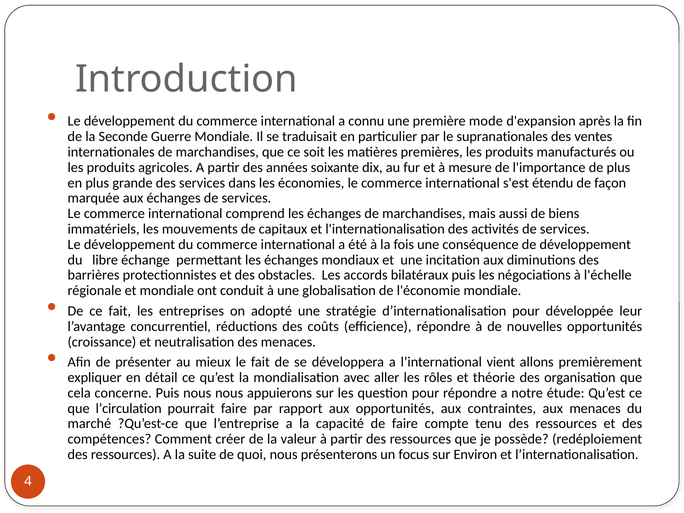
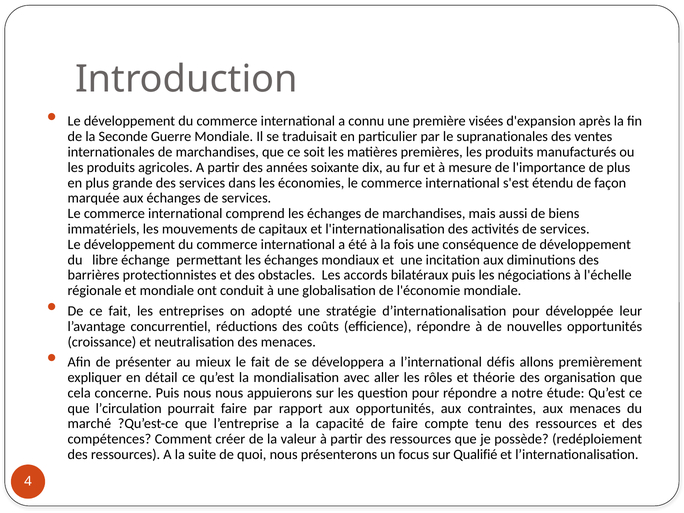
mode: mode -> visées (486, 121)
vient: vient -> défis (501, 362)
Environ: Environ -> Qualifié (475, 455)
